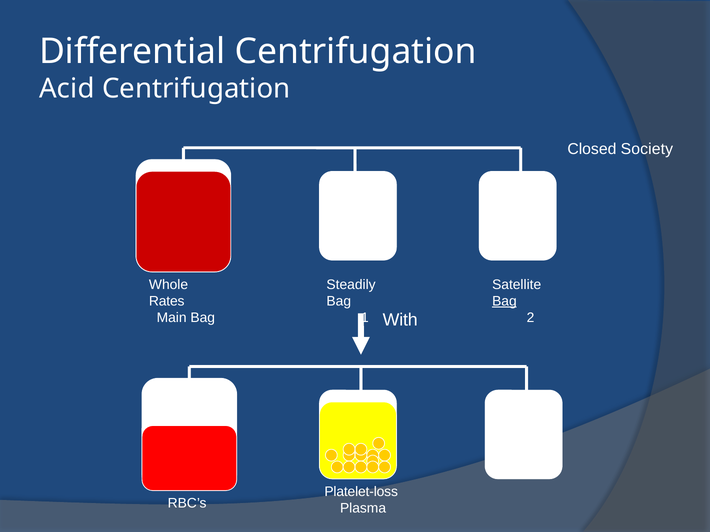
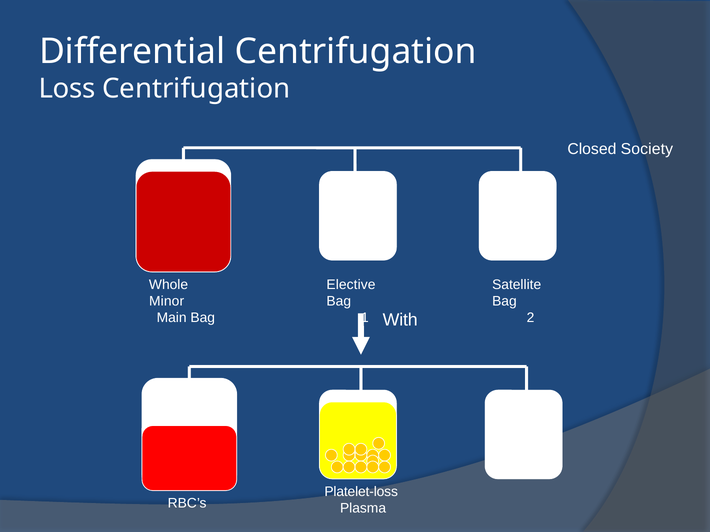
Acid: Acid -> Loss (67, 89)
Steadily: Steadily -> Elective (351, 285)
Rates: Rates -> Minor (167, 301)
Bag underline: present -> none (504, 301)
